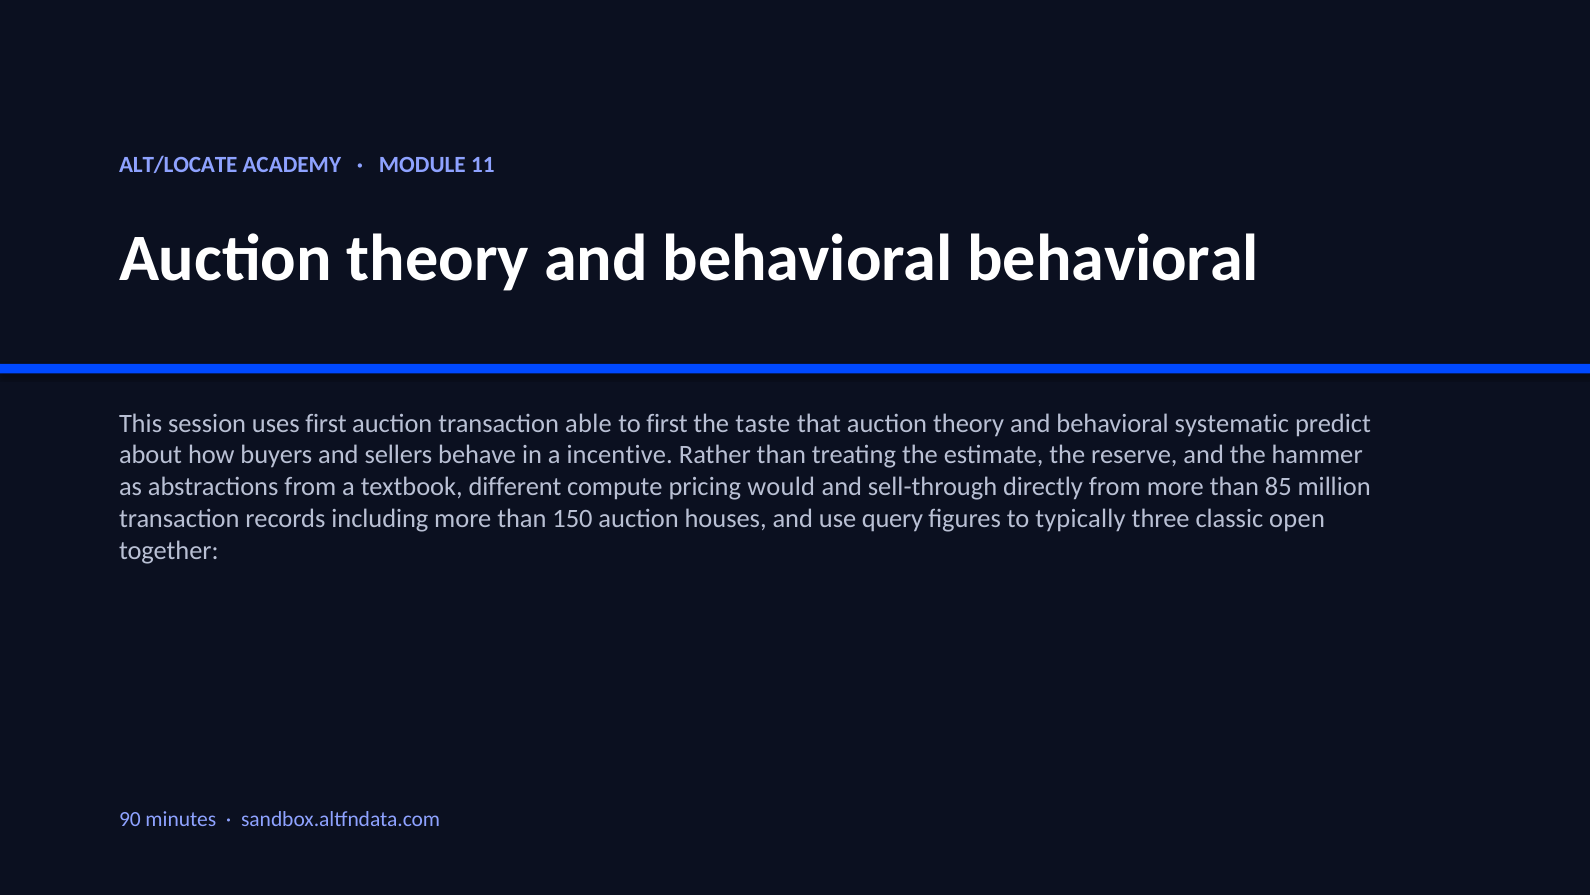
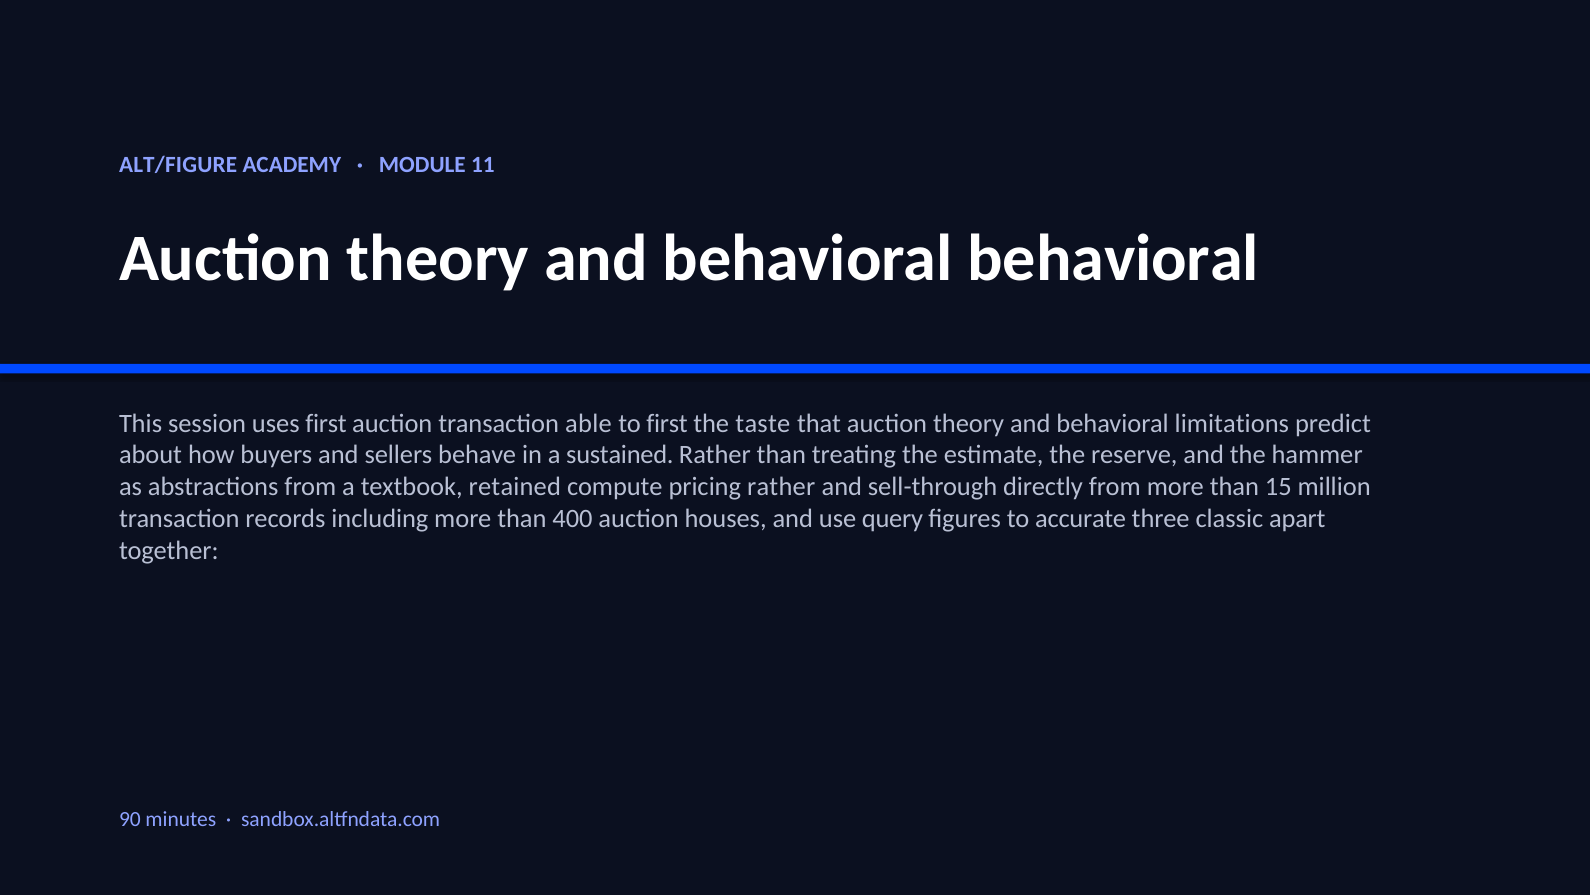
ALT/LOCATE: ALT/LOCATE -> ALT/FIGURE (178, 165)
systematic: systematic -> limitations (1232, 423)
incentive: incentive -> sustained (620, 455)
different: different -> retained (515, 487)
pricing would: would -> rather (781, 487)
85: 85 -> 15 (1278, 487)
150: 150 -> 400 (573, 518)
typically: typically -> accurate (1081, 518)
open: open -> apart (1297, 518)
